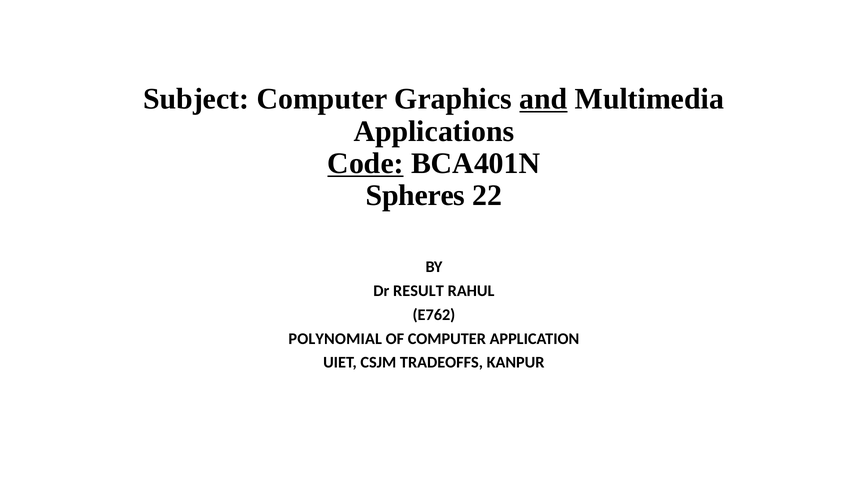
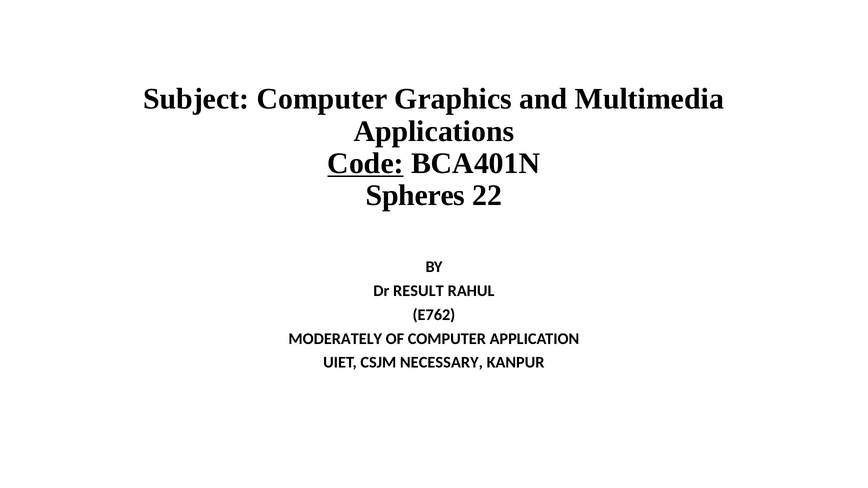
and underline: present -> none (543, 99)
POLYNOMIAL: POLYNOMIAL -> MODERATELY (335, 339)
TRADEOFFS: TRADEOFFS -> NECESSARY (441, 363)
